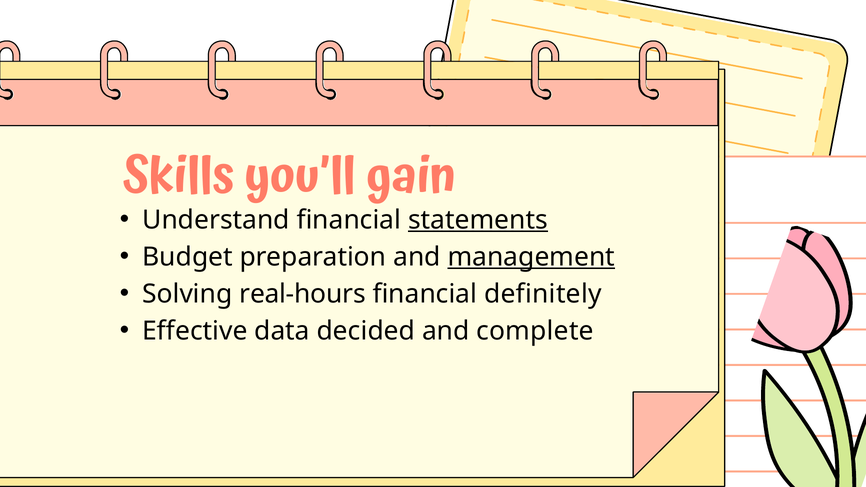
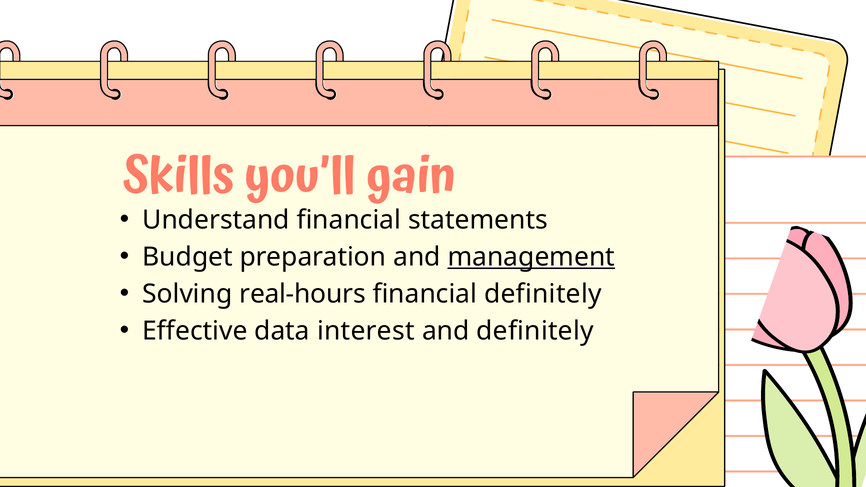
statements underline: present -> none (478, 220)
decided: decided -> interest (366, 331)
and complete: complete -> definitely (535, 331)
